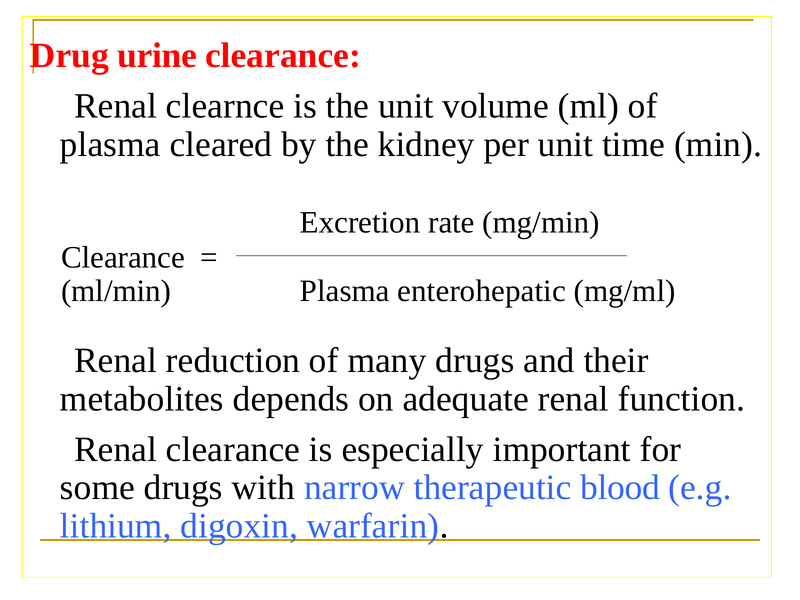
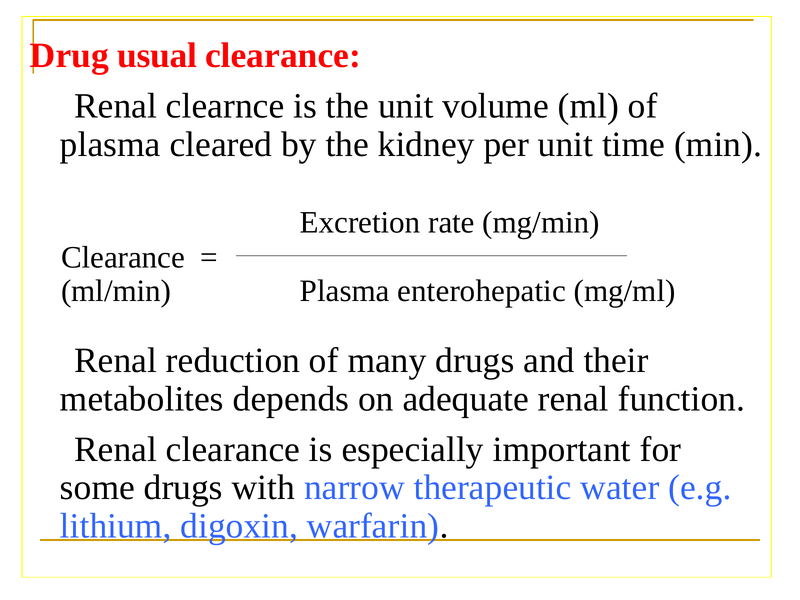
urine: urine -> usual (157, 56)
blood: blood -> water (620, 488)
